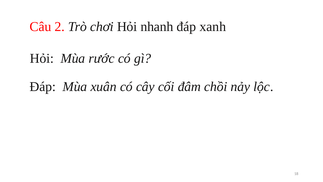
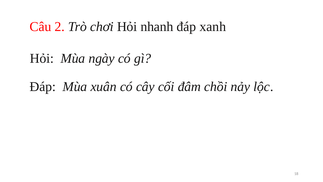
rước: rước -> ngày (102, 58)
